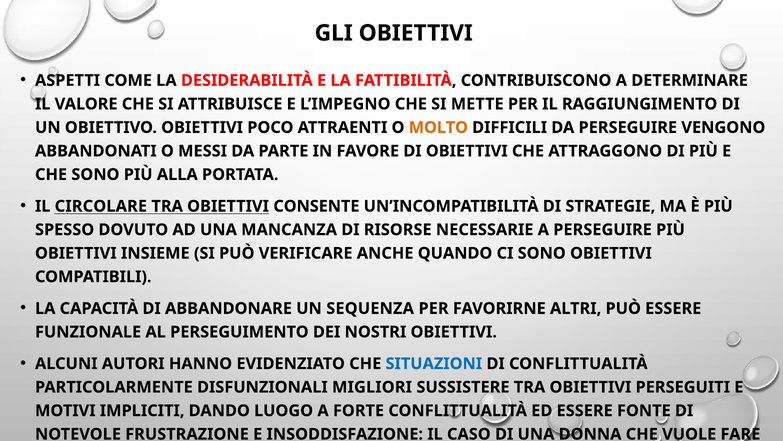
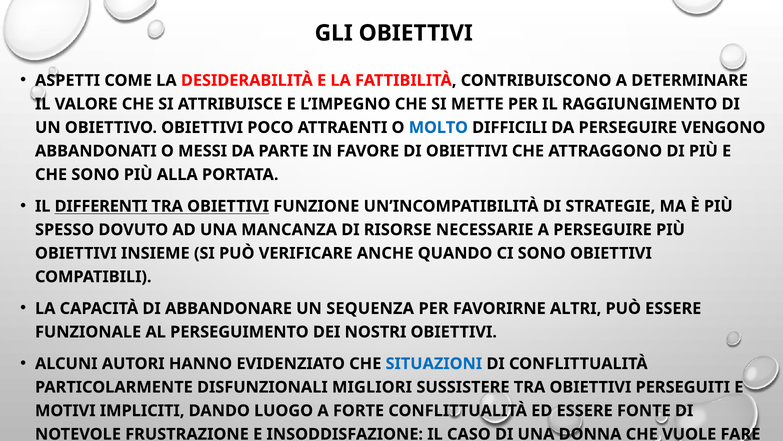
MOLTO colour: orange -> blue (438, 127)
CIRCOLARE: CIRCOLARE -> DIFFERENTI (101, 206)
CONSENTE: CONSENTE -> FUNZIONE (316, 206)
